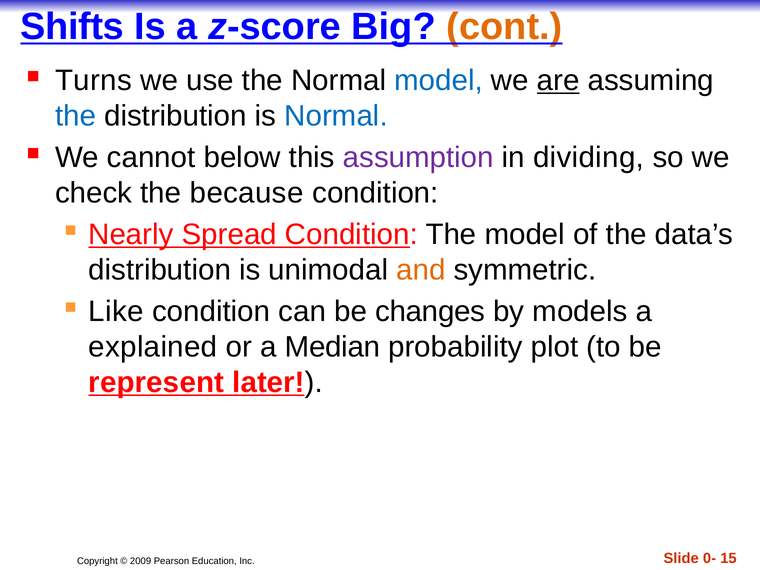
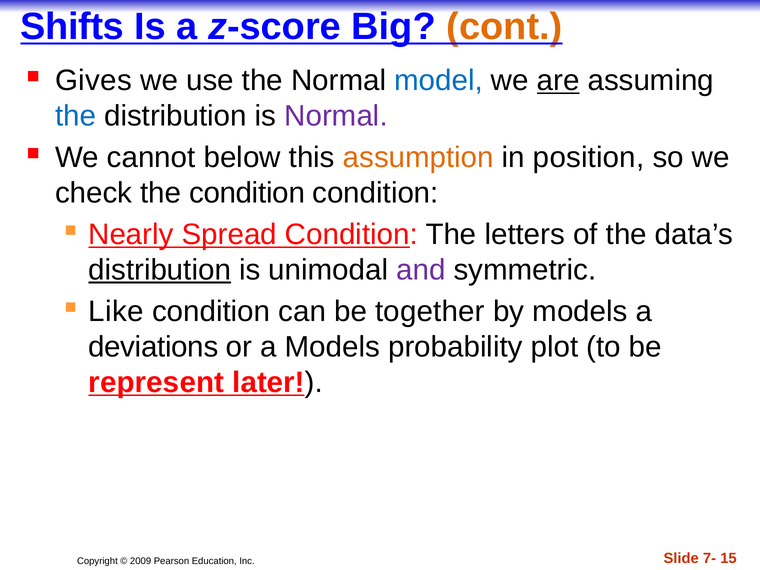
Turns: Turns -> Gives (94, 81)
Normal colour: blue -> purple (336, 116)
assumption colour: purple -> orange (418, 158)
dividing: dividing -> position (589, 158)
the because: because -> condition (247, 193)
The model: model -> letters (525, 234)
distribution underline: none -> present (160, 270)
and colour: orange -> purple (421, 270)
changes: changes -> together (430, 311)
explained: explained -> deviations (153, 347)
a Median: Median -> Models (332, 347)
0-: 0- -> 7- (710, 558)
